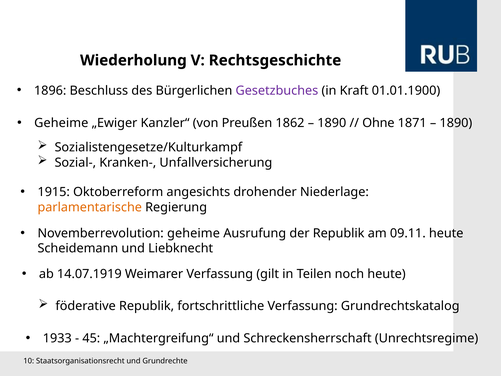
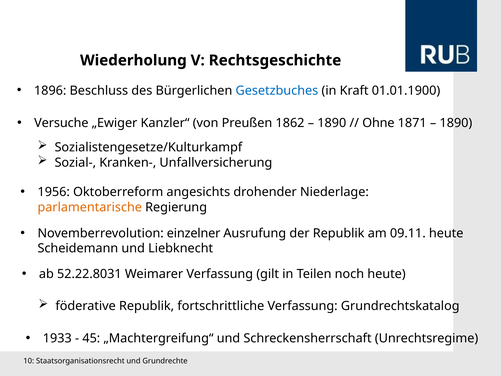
Gesetzbuches colour: purple -> blue (277, 90)
Geheime: Geheime -> Versuche (61, 123)
1915: 1915 -> 1956 (54, 192)
Novemberrevolution geheime: geheime -> einzelner (194, 233)
14.07.1919: 14.07.1919 -> 52.22.8031 (89, 274)
